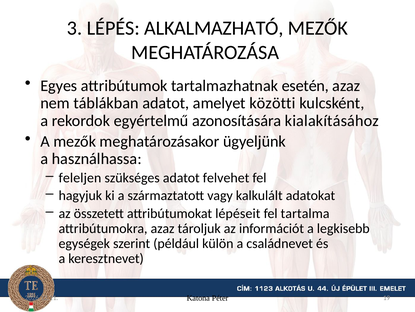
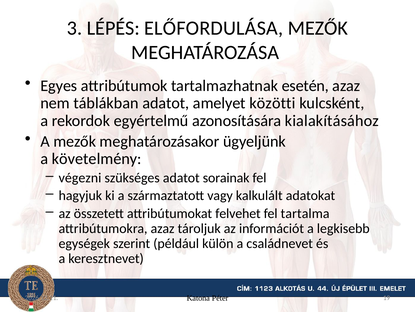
ALKALMAZHATÓ: ALKALMAZHATÓ -> ELŐFORDULÁSA (214, 28)
használhassa: használhassa -> követelmény (97, 159)
feleljen: feleljen -> végezni (80, 177)
felvehet: felvehet -> sorainak (226, 177)
lépéseit: lépéseit -> felvehet (238, 213)
